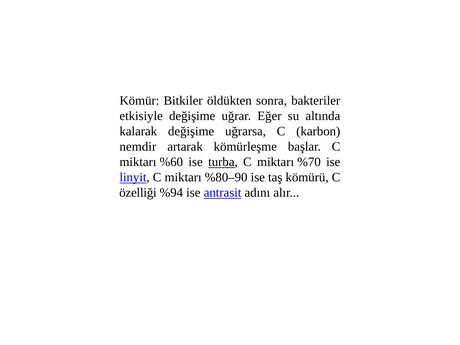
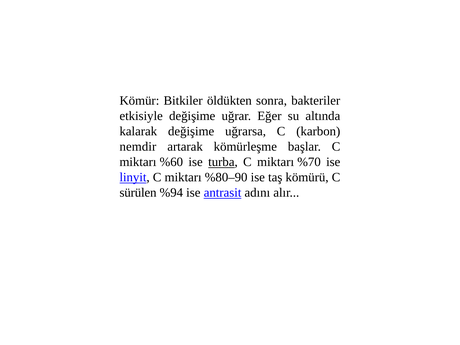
özelliği: özelliği -> sürülen (138, 193)
